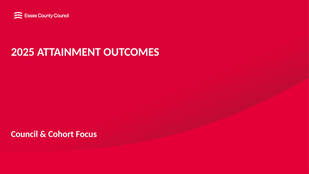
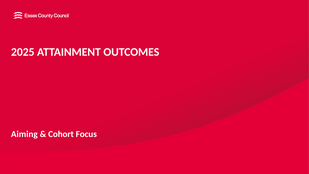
Council: Council -> Aiming (24, 134)
